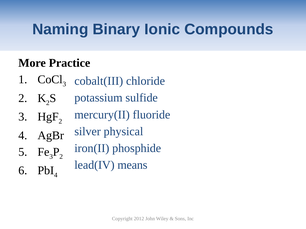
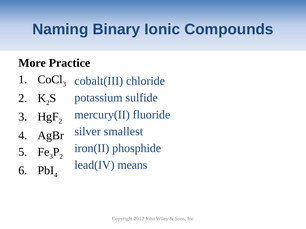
physical: physical -> smallest (123, 132)
